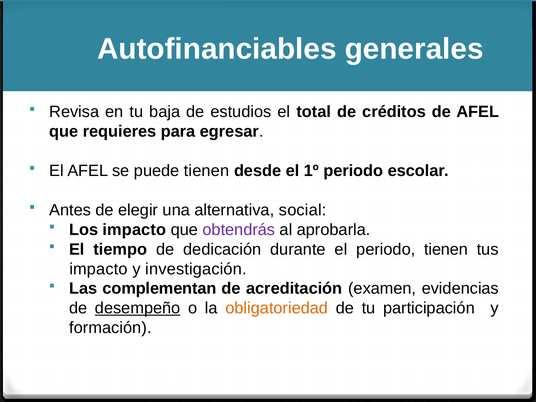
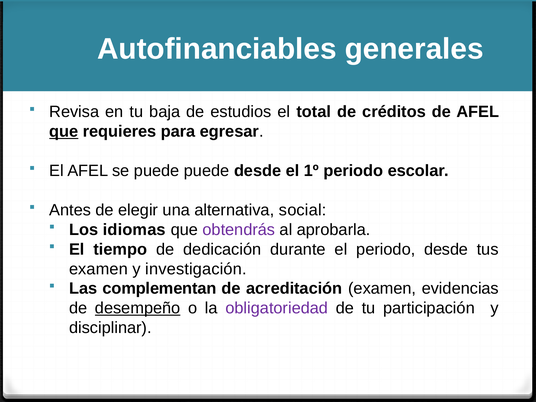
que underline: none -> present (64, 131)
puede tienen: tienen -> puede (207, 171)
Los impacto: impacto -> idiomas (134, 230)
periodo tienen: tienen -> desde (446, 249)
impacto: impacto -> examen (99, 269)
obligatoriedad colour: orange -> purple (277, 308)
formación: formación -> disciplinar (110, 328)
